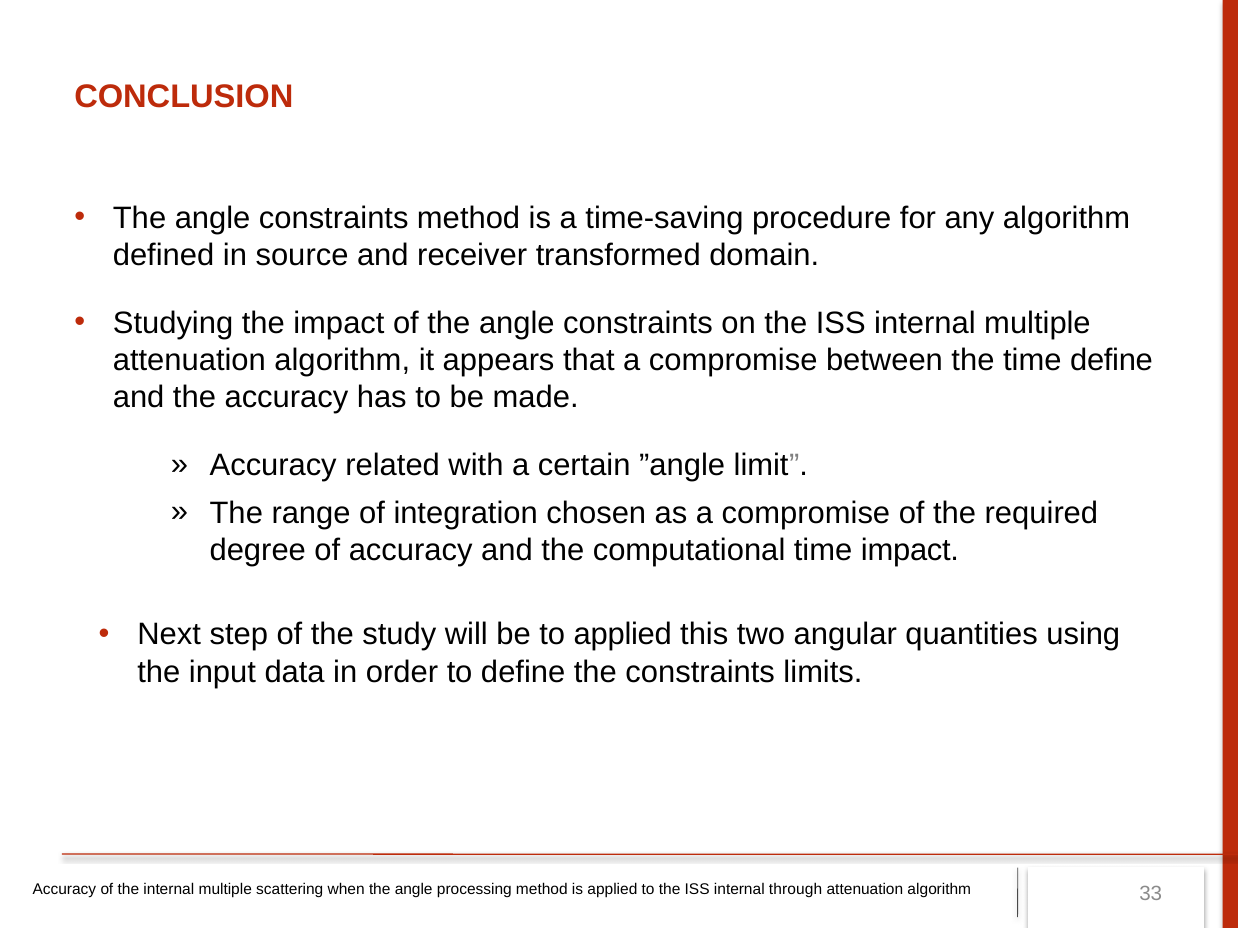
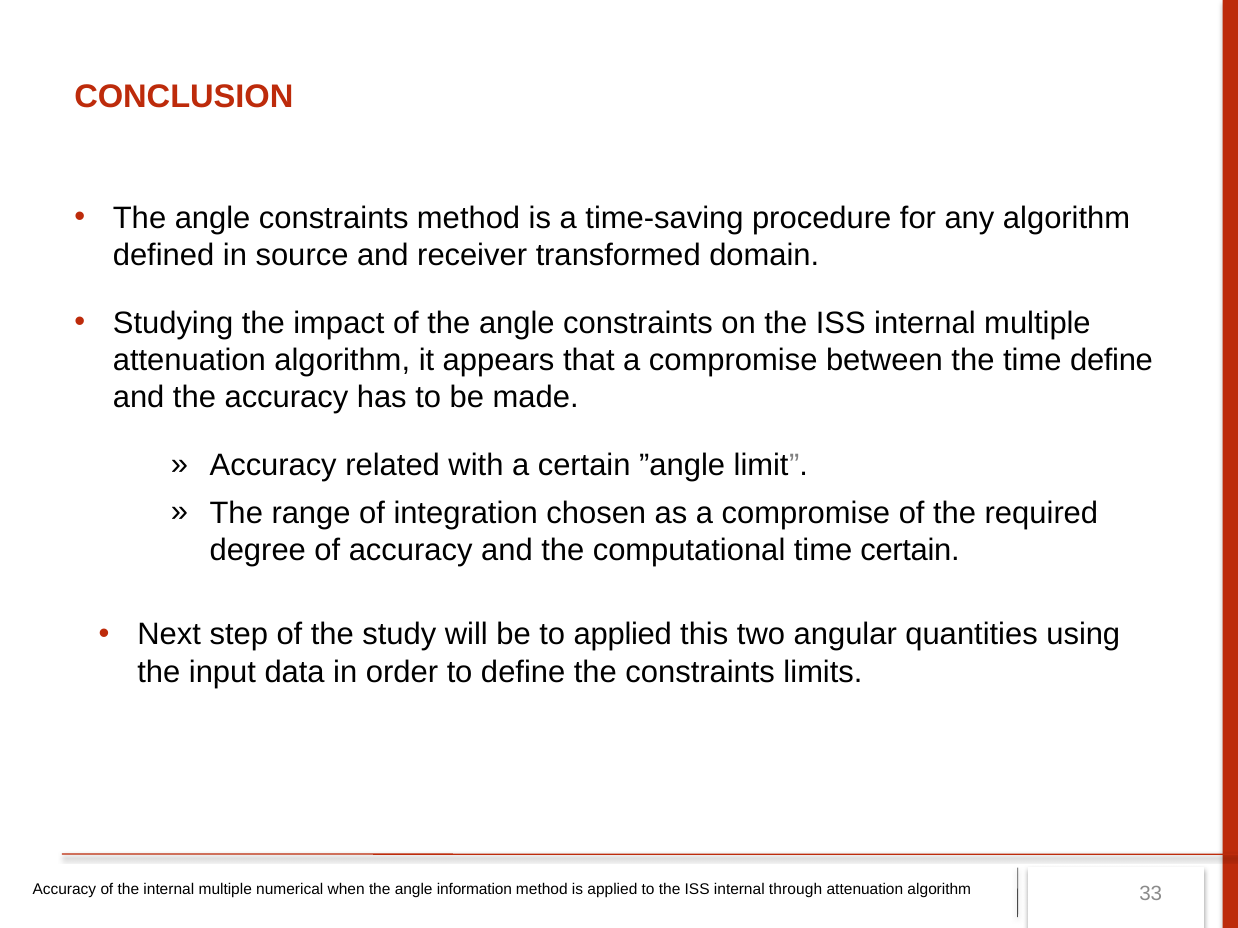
time impact: impact -> certain (910, 550)
scattering: scattering -> numerical (290, 890)
processing: processing -> information (474, 890)
